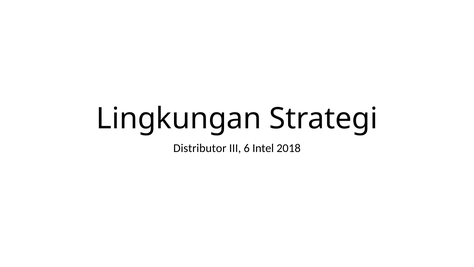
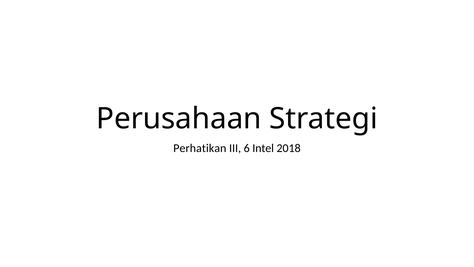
Lingkungan: Lingkungan -> Perusahaan (179, 118)
Distributor: Distributor -> Perhatikan (200, 148)
